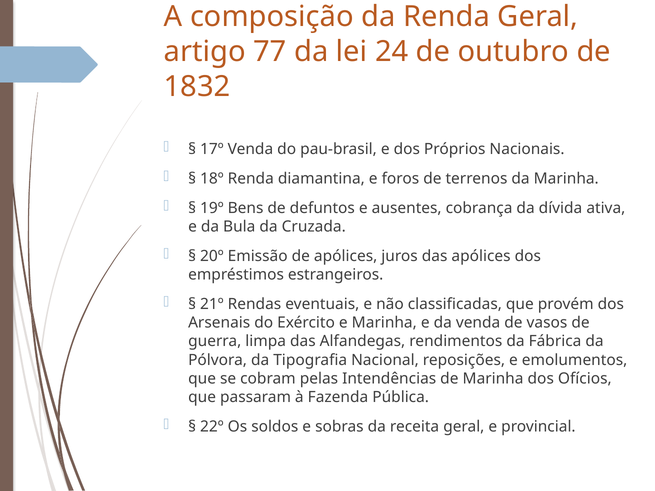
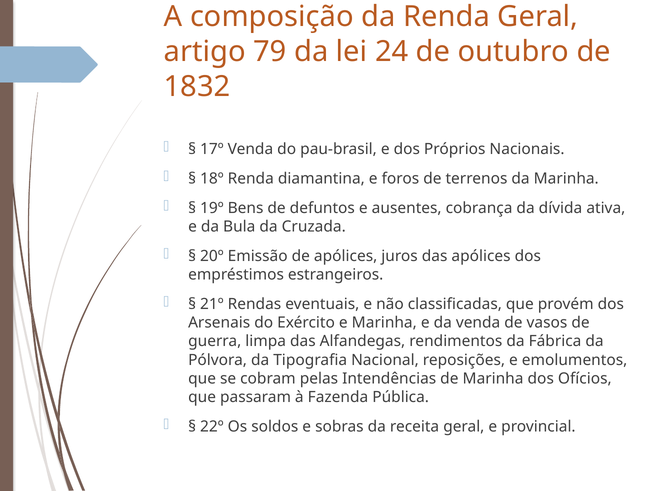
77: 77 -> 79 (270, 52)
